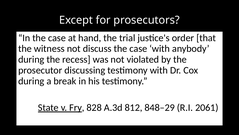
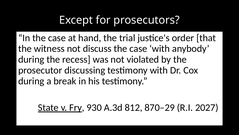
828: 828 -> 930 (94, 107)
848–29: 848–29 -> 870–29 (160, 107)
2061: 2061 -> 2027 (207, 107)
